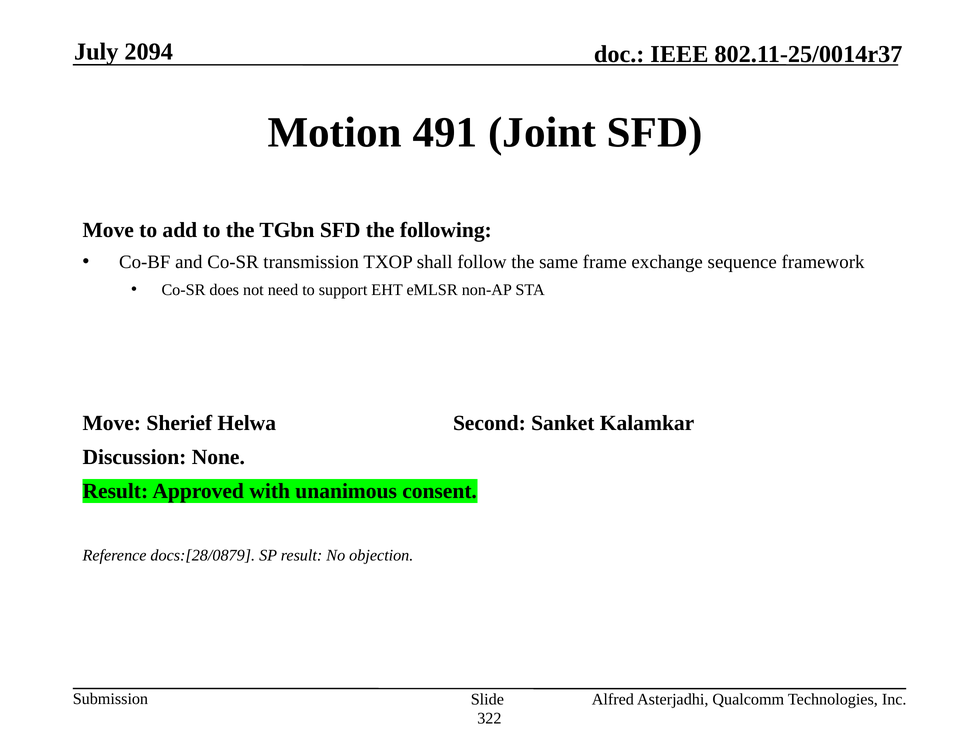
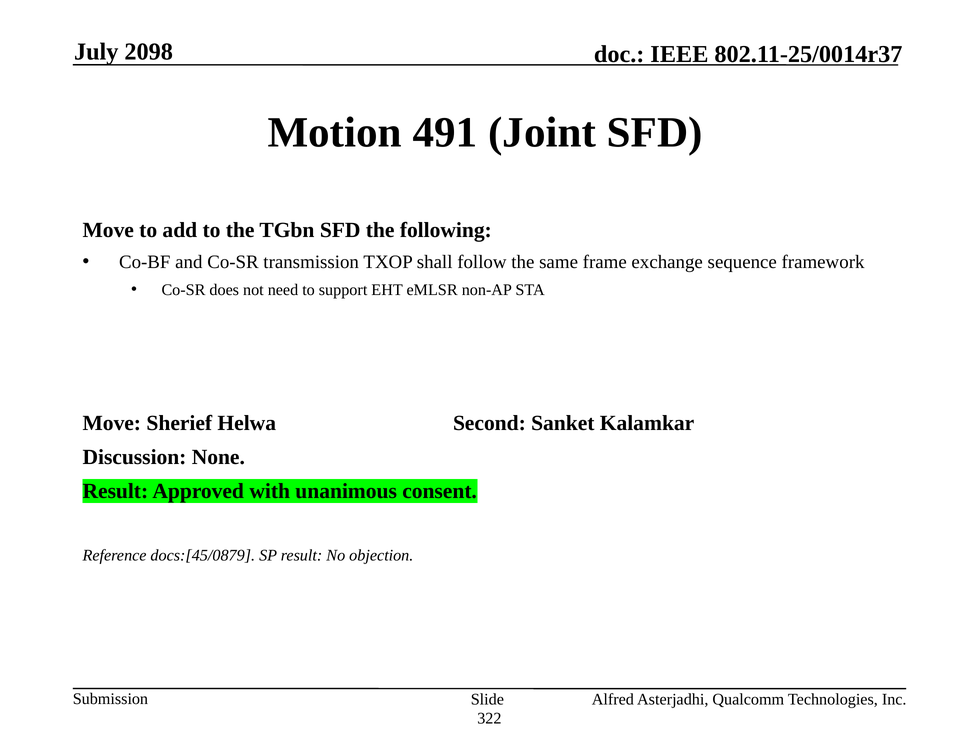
2094: 2094 -> 2098 (149, 51)
docs:[28/0879: docs:[28/0879 -> docs:[45/0879 (203, 555)
